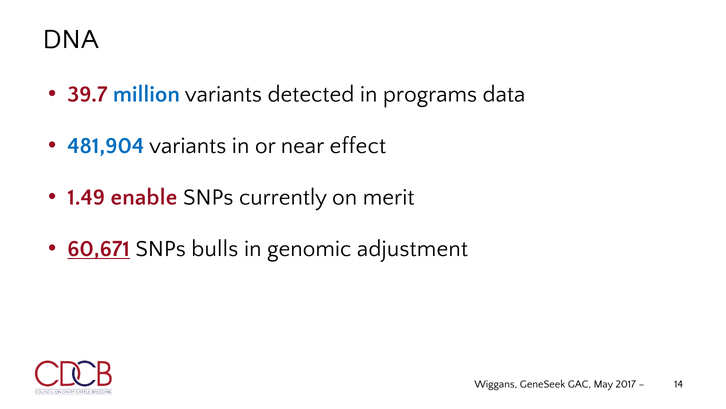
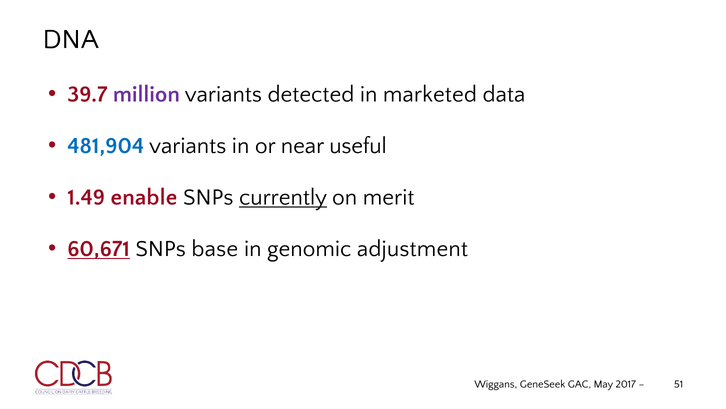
million colour: blue -> purple (146, 94)
programs: programs -> marketed (430, 94)
effect: effect -> useful (358, 146)
currently underline: none -> present (283, 197)
bulls: bulls -> base (215, 249)
14: 14 -> 51 (679, 384)
